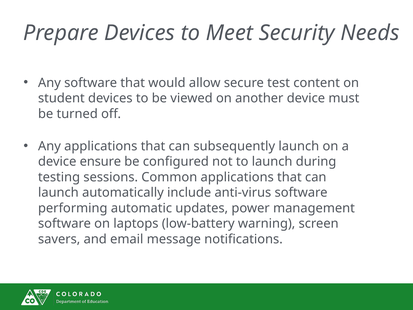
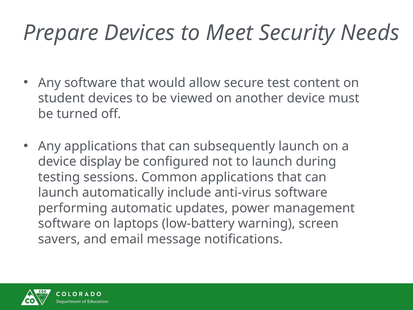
ensure: ensure -> display (100, 162)
